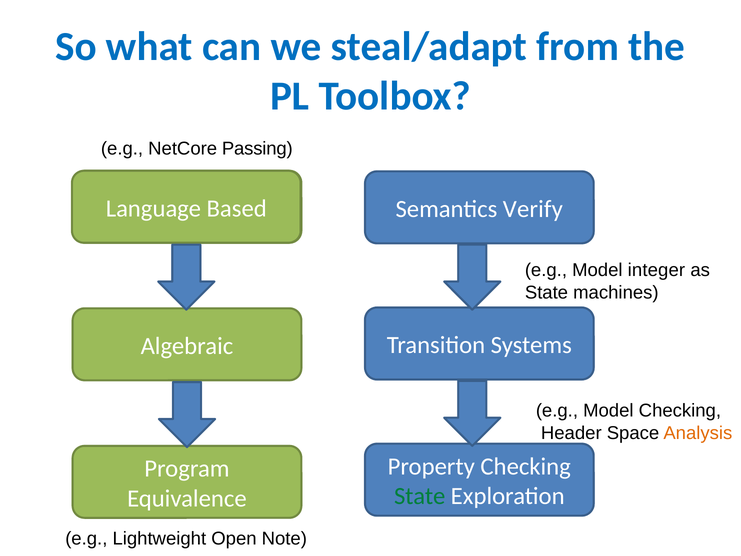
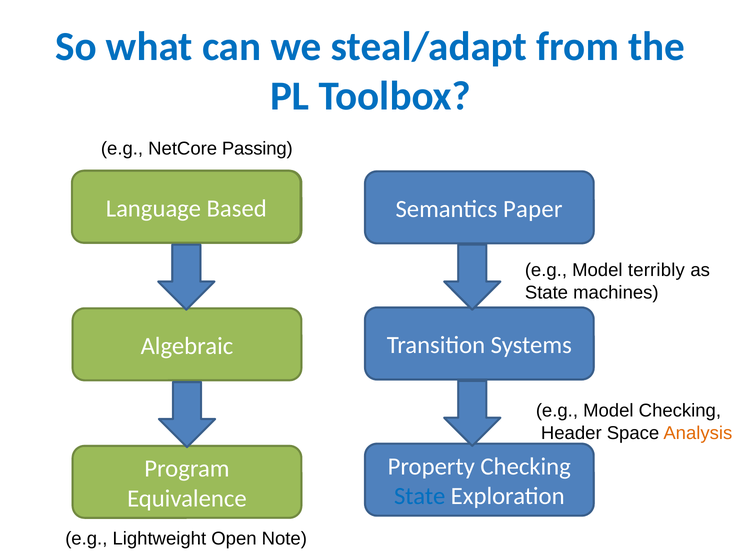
Verify: Verify -> Paper (533, 209)
integer: integer -> terribly (656, 270)
State colour: green -> blue (420, 496)
